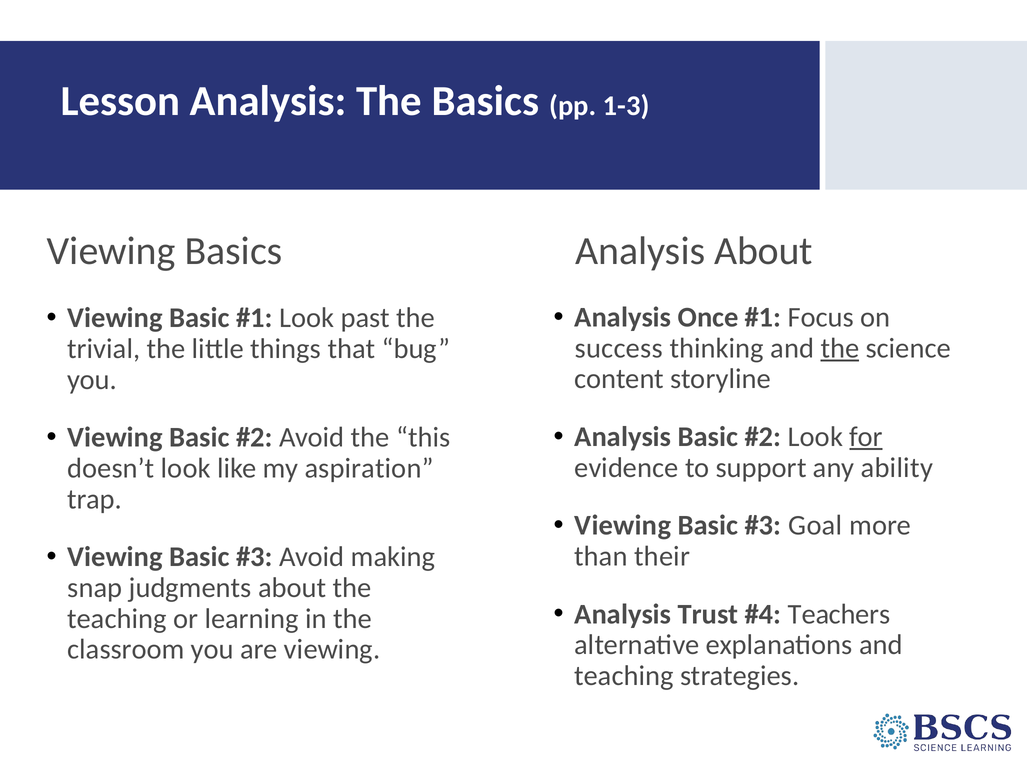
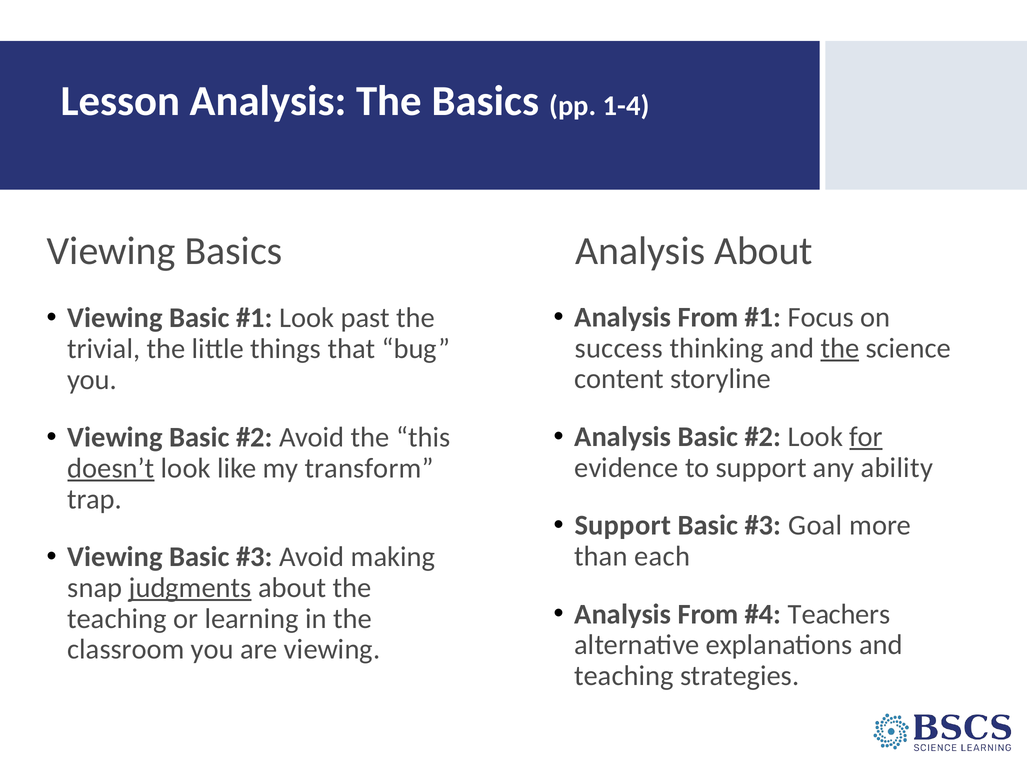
1-3: 1-3 -> 1-4 (626, 106)
Once: Once -> From (708, 317)
doesn’t underline: none -> present (111, 468)
aspiration: aspiration -> transform (369, 468)
Viewing: Viewing -> Support (623, 526)
their: their -> each (662, 556)
judgments underline: none -> present (190, 588)
Trust: Trust -> From (708, 614)
